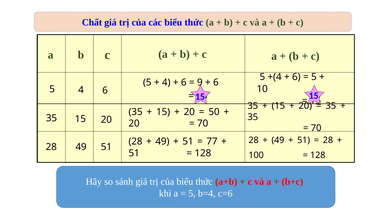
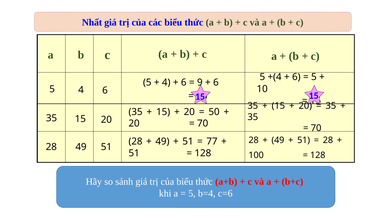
Chất: Chất -> Nhất (92, 22)
